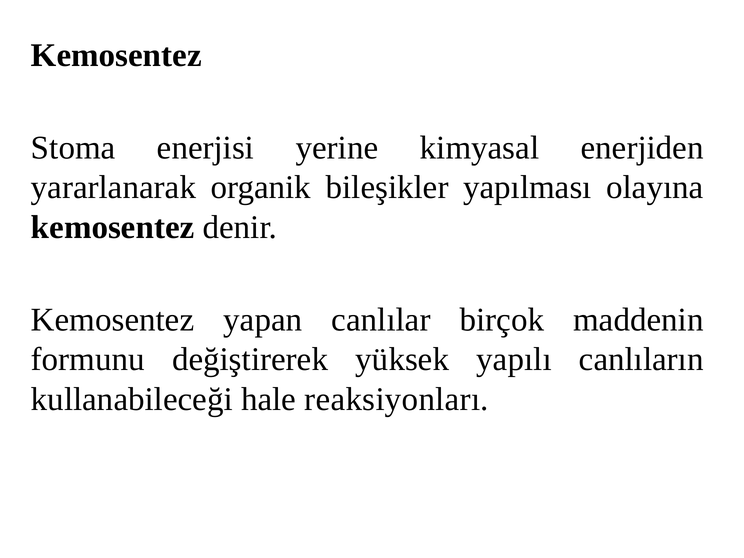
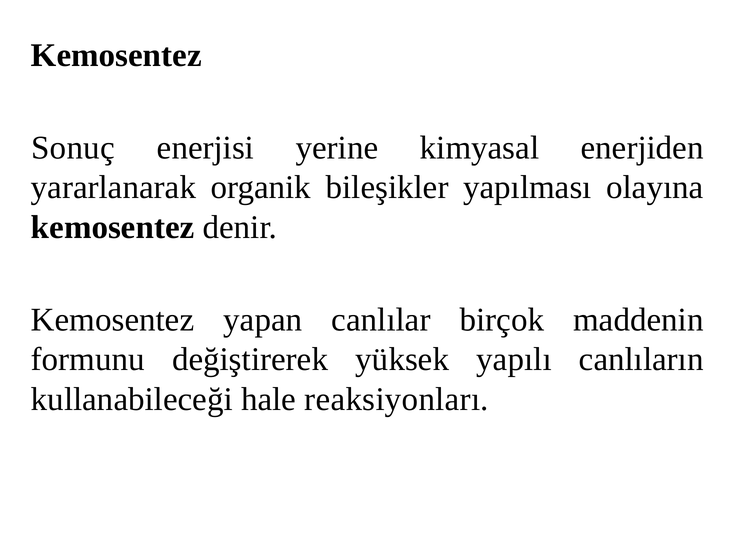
Stoma: Stoma -> Sonuç (73, 148)
